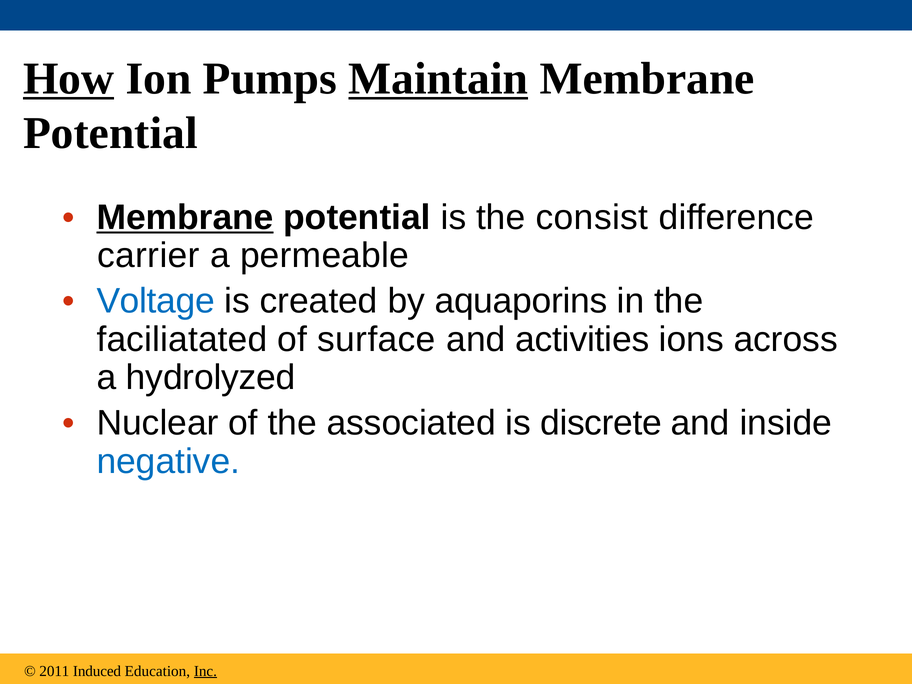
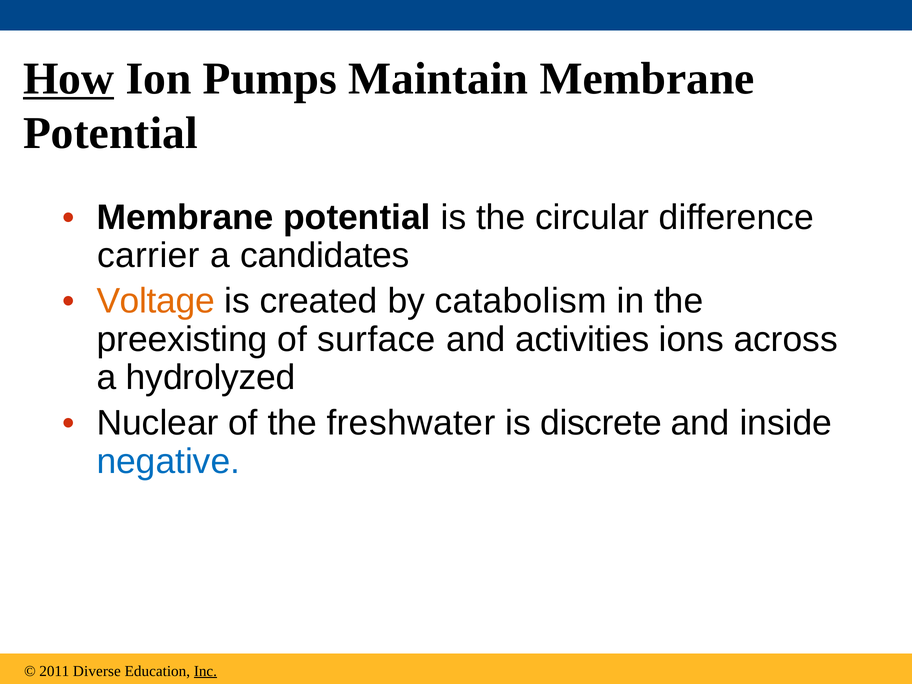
Maintain underline: present -> none (438, 79)
Membrane underline: present -> none (185, 217)
consist: consist -> circular (592, 217)
permeable: permeable -> candidates (325, 256)
Voltage colour: blue -> orange (156, 301)
aquaporins: aquaporins -> catabolism (521, 301)
faciliatated: faciliatated -> preexisting (182, 339)
associated: associated -> freshwater (411, 423)
Induced: Induced -> Diverse (97, 671)
